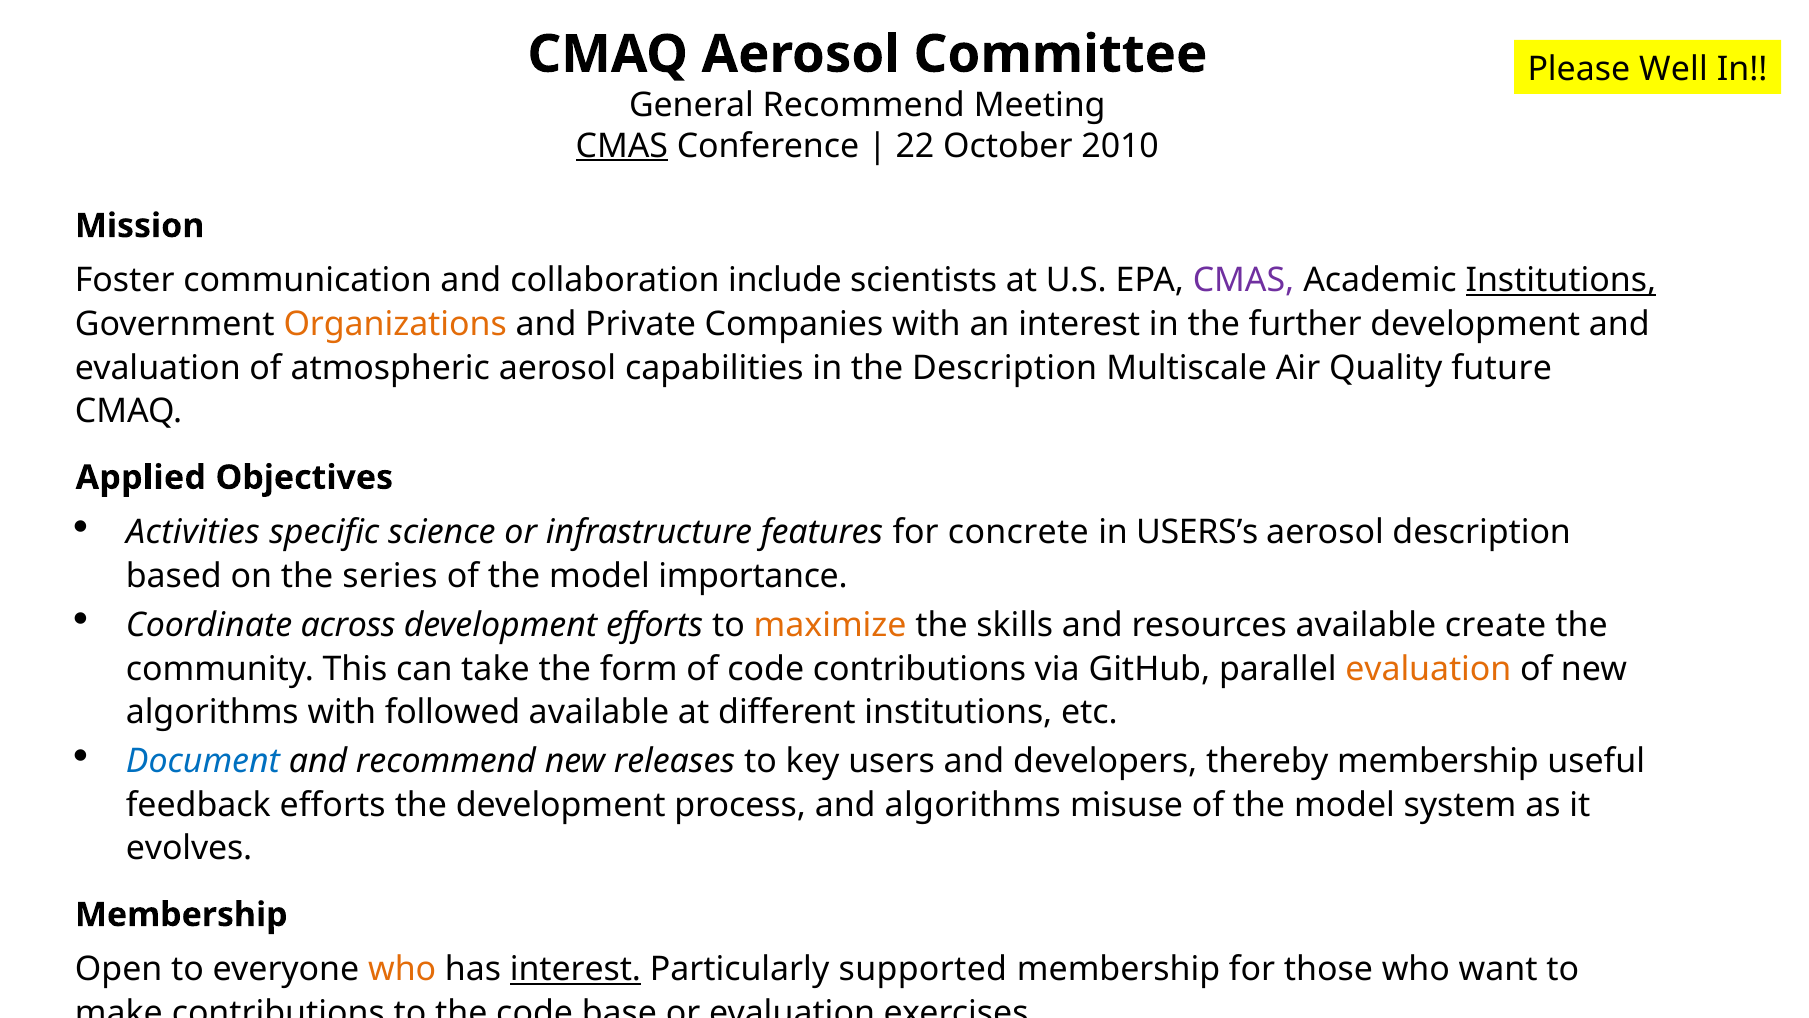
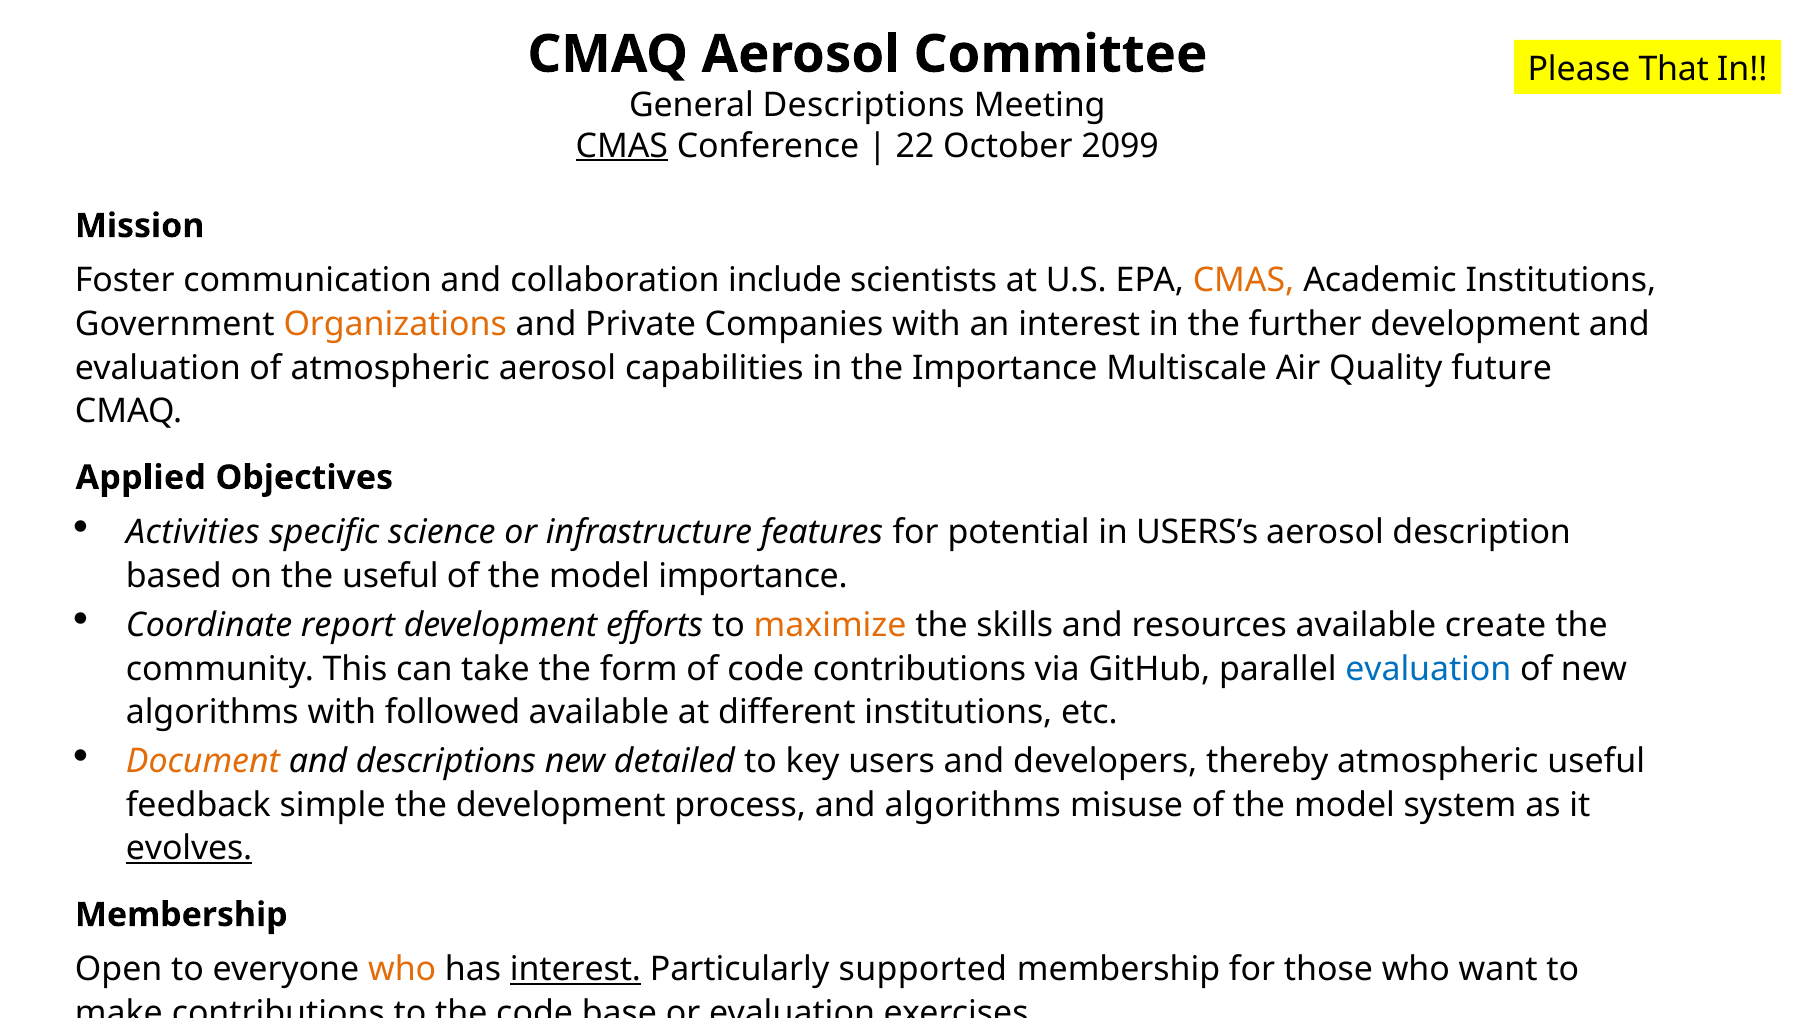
Well: Well -> That (1674, 69)
General Recommend: Recommend -> Descriptions (864, 105)
2010: 2010 -> 2099 (1120, 146)
CMAS colour: purple -> orange (1244, 281)
Institutions underline: present -> none (1561, 281)
the Description: Description -> Importance (1005, 368)
concrete: concrete -> potential (1019, 532)
the series: series -> useful (390, 576)
across: across -> report (348, 625)
evaluation colour: orange -> blue (1428, 669)
Document colour: blue -> orange (203, 761)
and recommend: recommend -> descriptions (446, 761)
releases: releases -> detailed (674, 761)
thereby membership: membership -> atmospheric (1438, 761)
feedback efforts: efforts -> simple (333, 805)
evolves underline: none -> present (189, 848)
